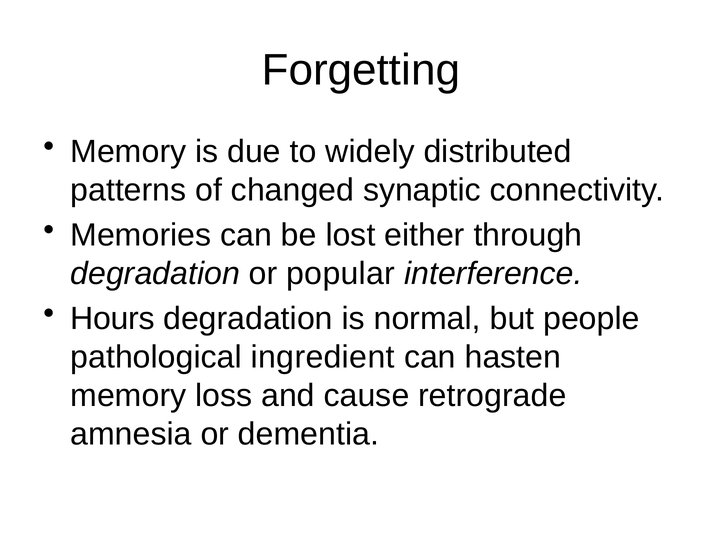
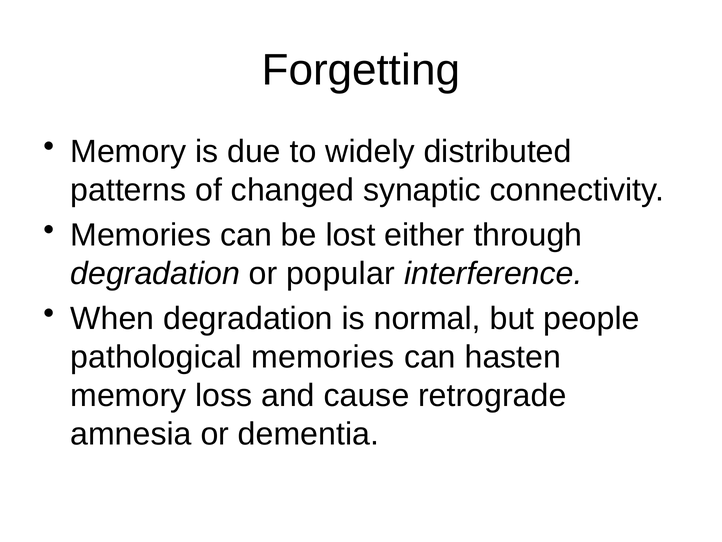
Hours: Hours -> When (112, 318)
pathological ingredient: ingredient -> memories (323, 357)
